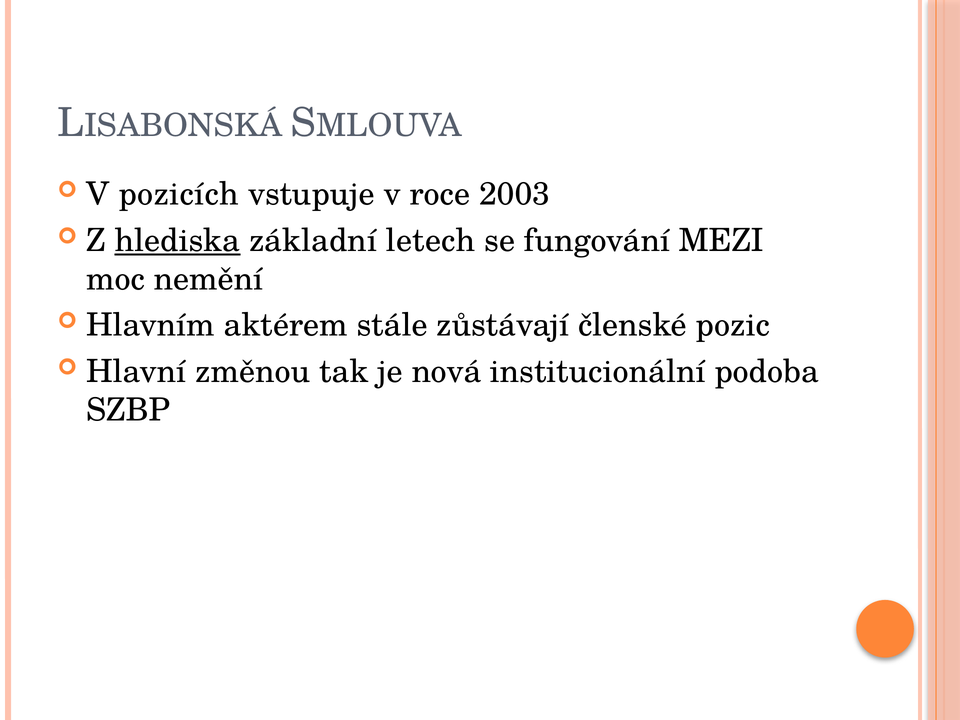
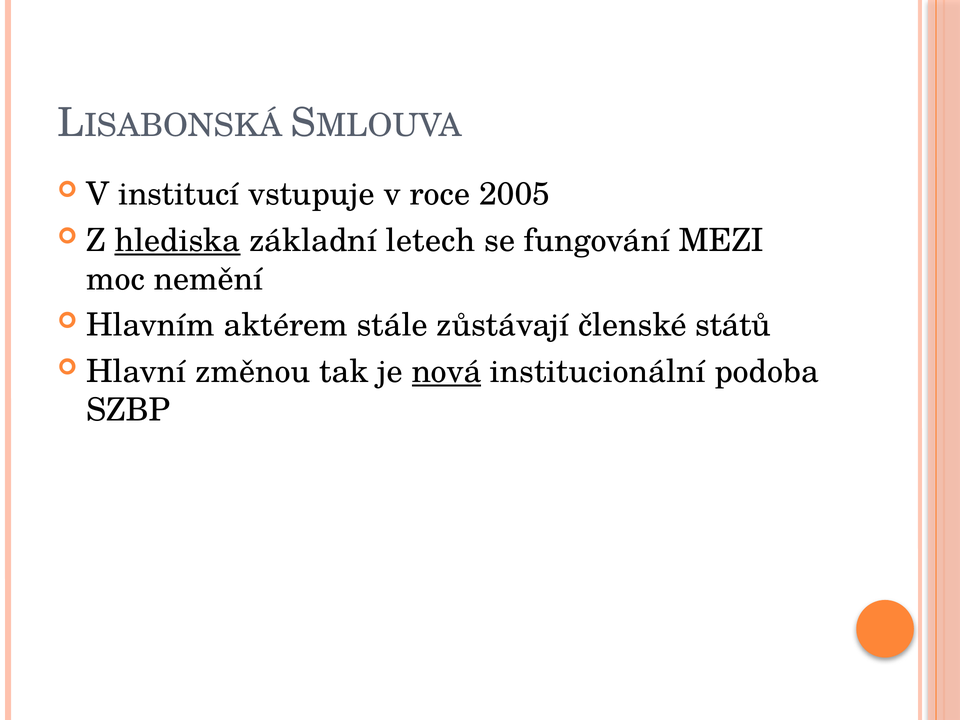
pozicích: pozicích -> institucí (179, 194)
2003: 2003 -> 2005 (515, 194)
pozic: pozic -> států (733, 325)
nová underline: none -> present (447, 372)
